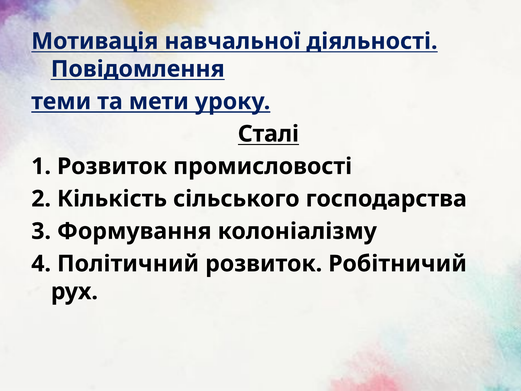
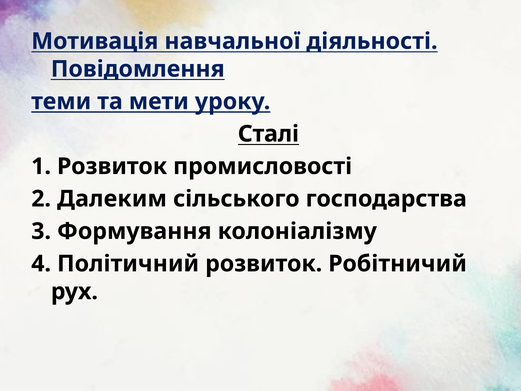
Кількість: Кількість -> Далеким (112, 199)
